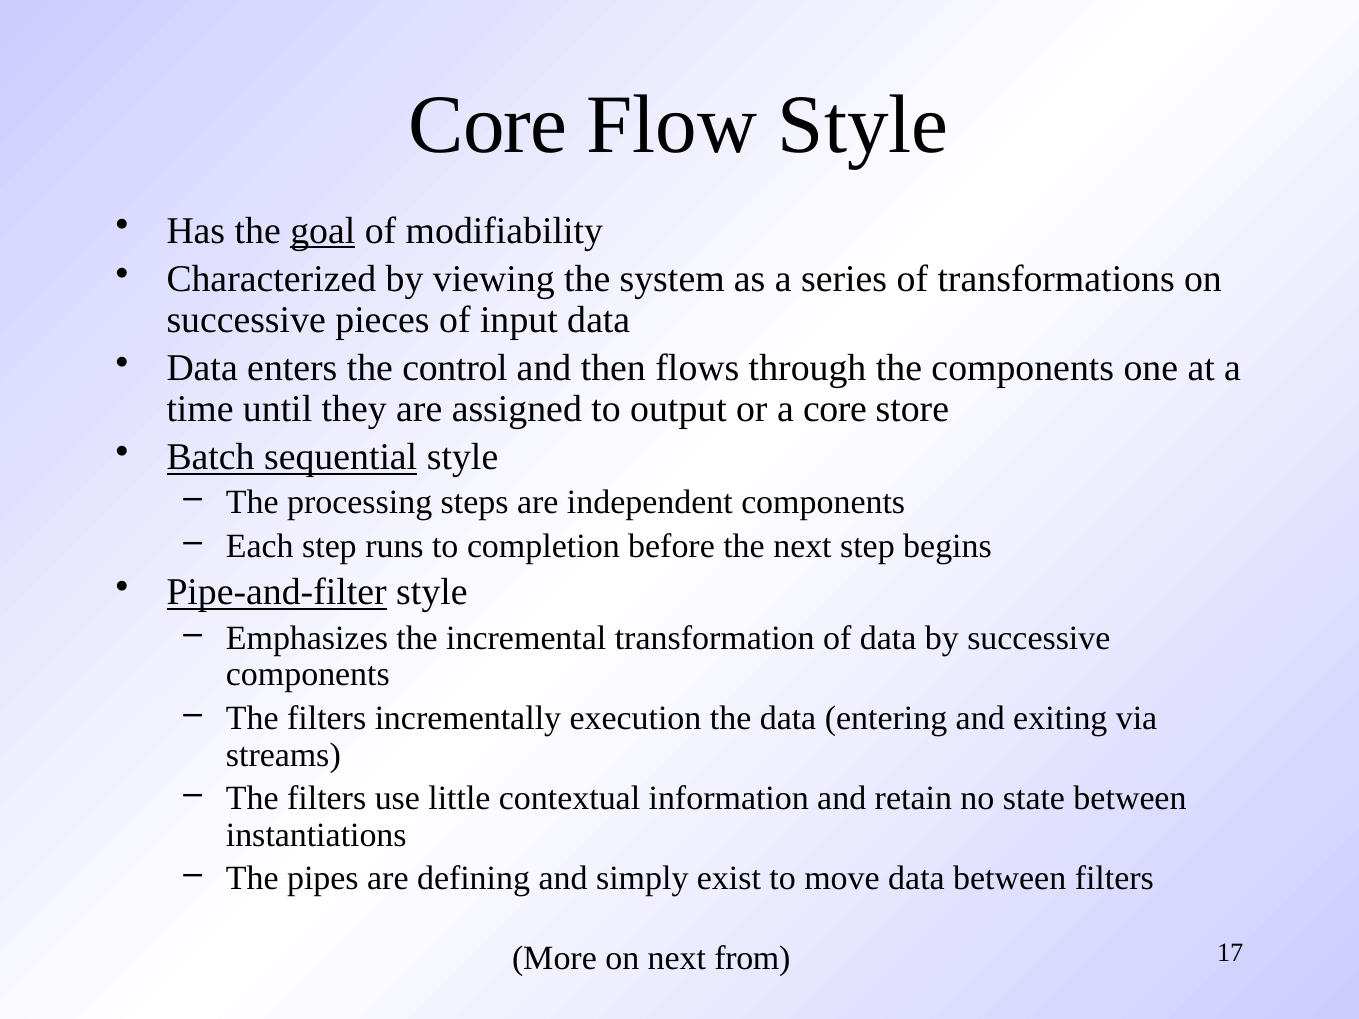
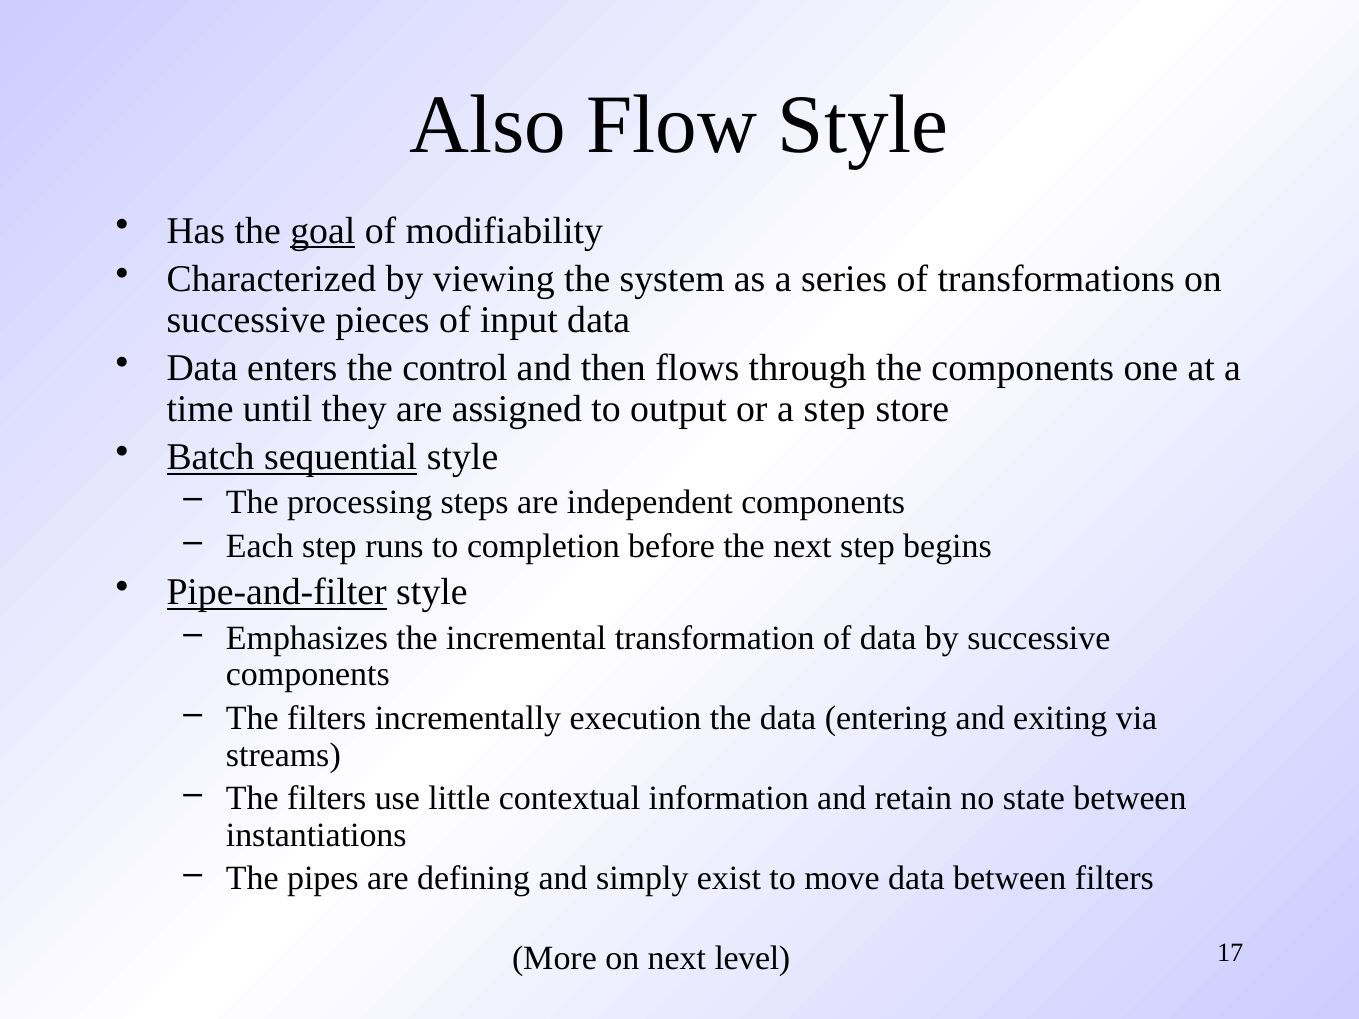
Core: Core -> Also (488, 125)
a core: core -> step (835, 409)
from: from -> level (752, 958)
